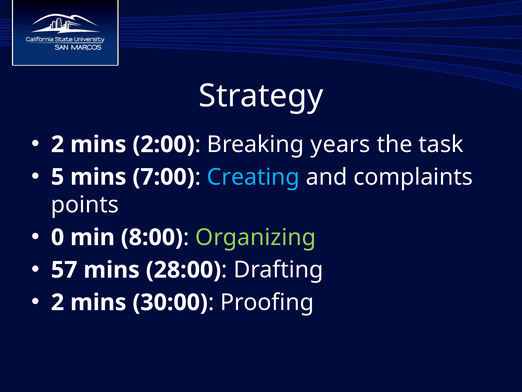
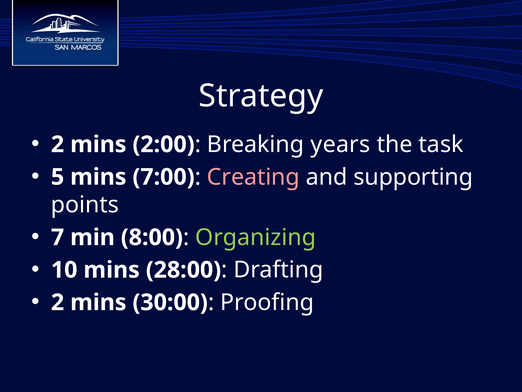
Creating colour: light blue -> pink (253, 177)
complaints: complaints -> supporting (413, 177)
0: 0 -> 7 (58, 237)
57: 57 -> 10 (64, 270)
